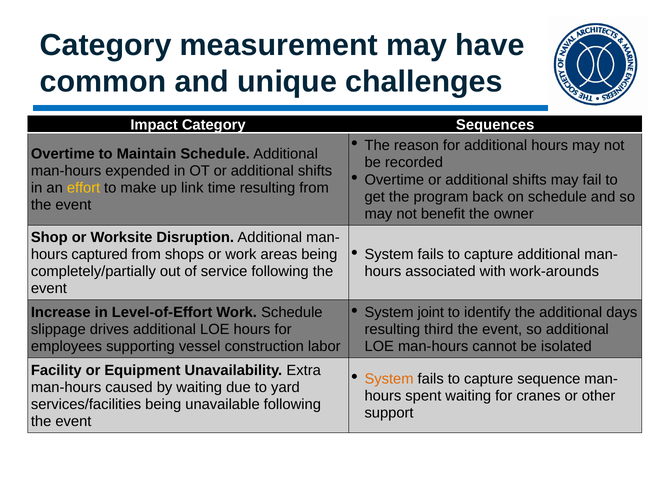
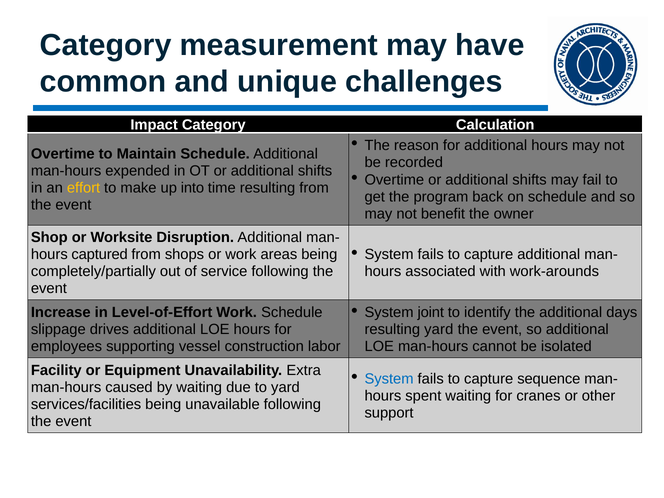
Sequences: Sequences -> Calculation (495, 125)
link: link -> into (192, 188)
resulting third: third -> yard (439, 329)
System colour: orange -> blue (389, 379)
